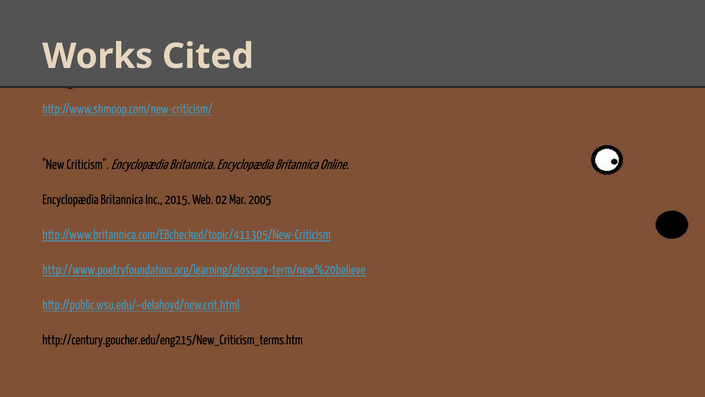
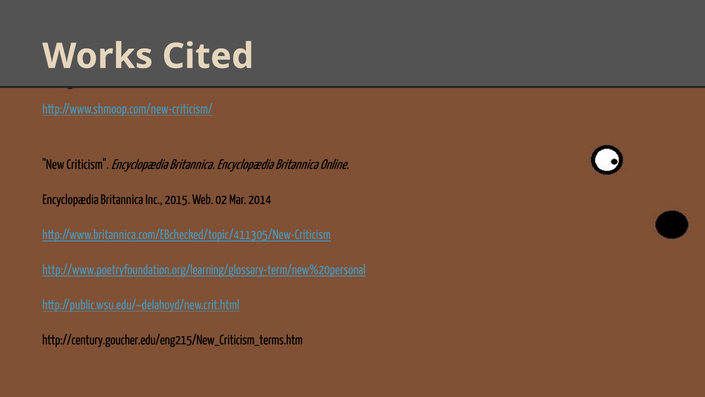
2005: 2005 -> 2014 (260, 199)
http://www.poetryfoundation.org/learning/glossary-term/new%20believe: http://www.poetryfoundation.org/learning/glossary-term/new%20believe -> http://www.poetryfoundation.org/learning/glossary-term/new%20personal (204, 269)
